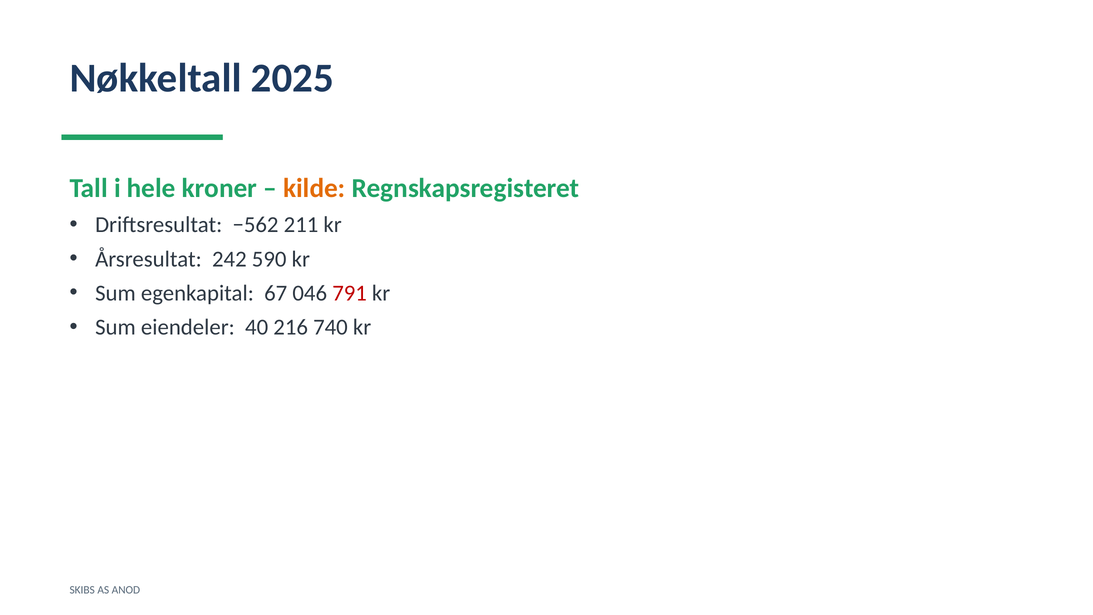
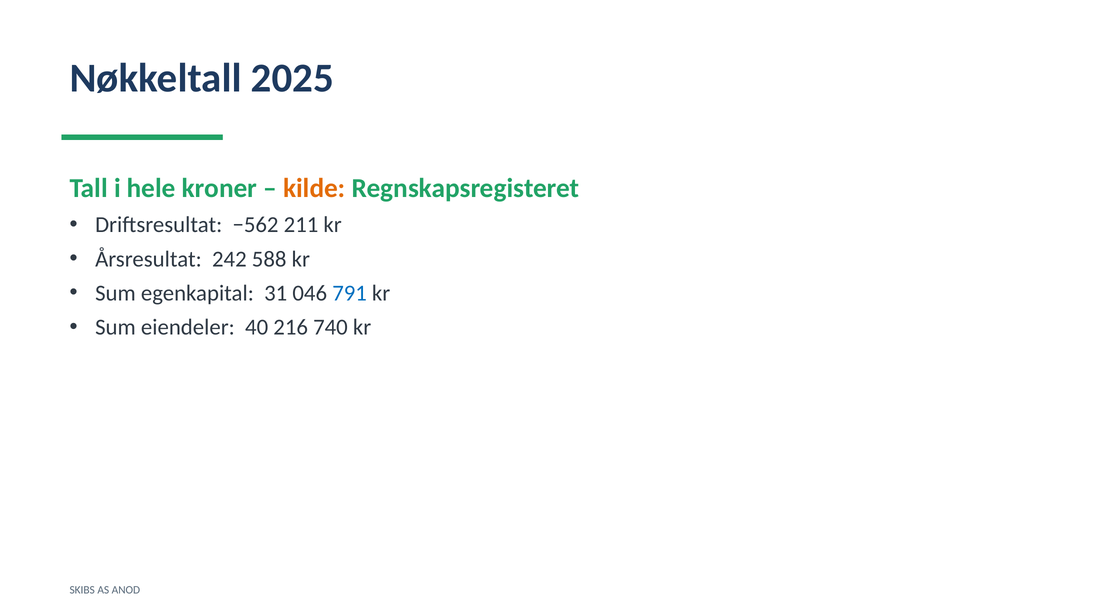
590: 590 -> 588 (269, 259)
67: 67 -> 31 (276, 293)
791 colour: red -> blue (350, 293)
